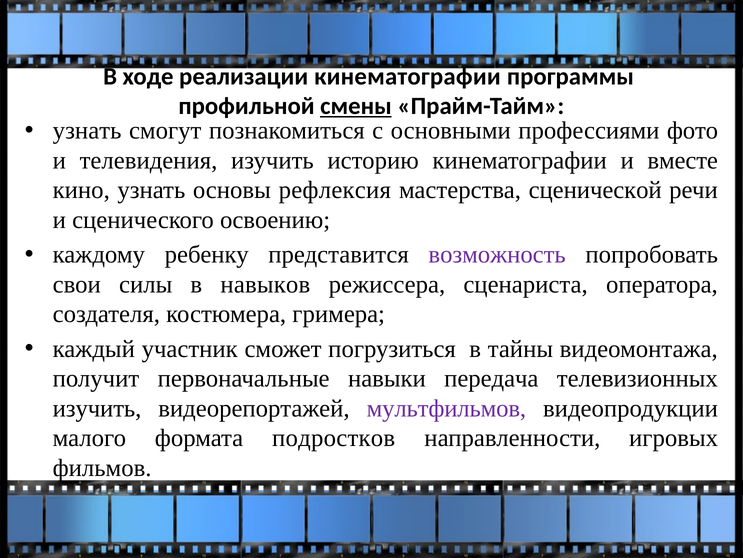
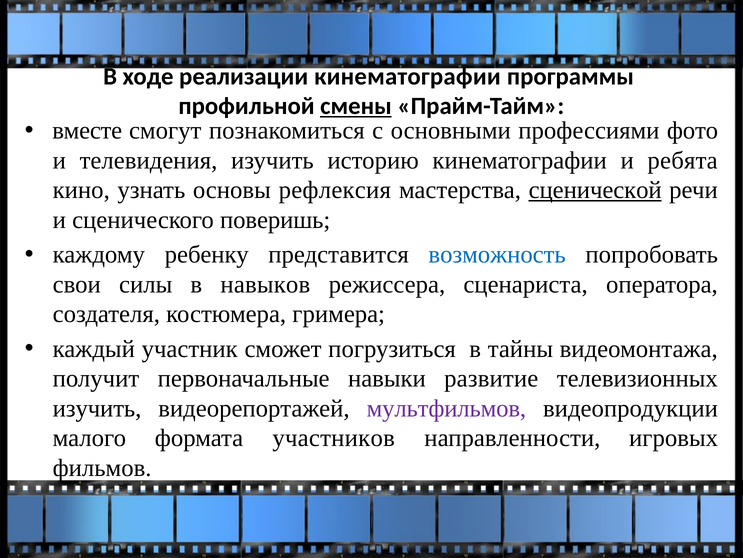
узнать: узнать -> вместе (87, 131)
вместе: вместе -> ребята (683, 160)
сценической underline: none -> present (595, 190)
освоению: освоению -> поверишь (275, 220)
возможность colour: purple -> blue (497, 254)
передача: передача -> развитие (491, 378)
подростков: подростков -> участников (334, 438)
